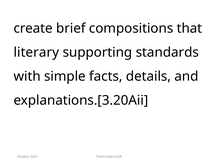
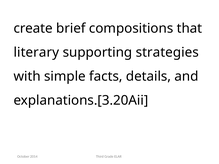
standards: standards -> strategies (167, 52)
